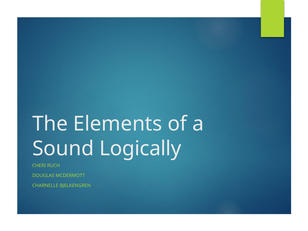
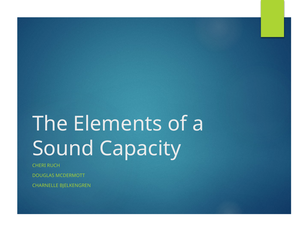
Logically: Logically -> Capacity (140, 148)
